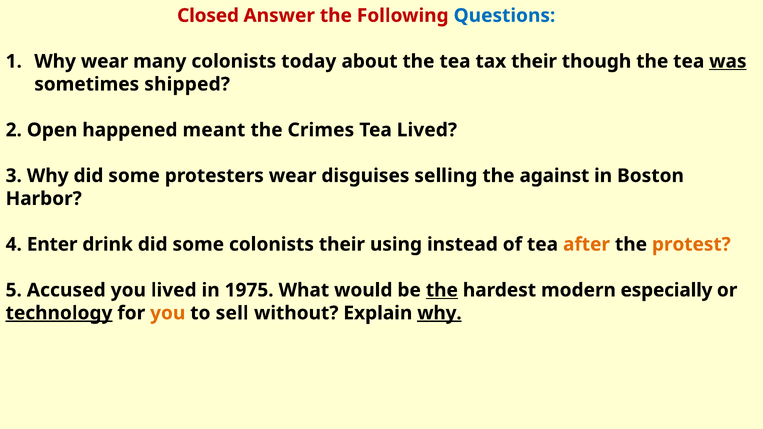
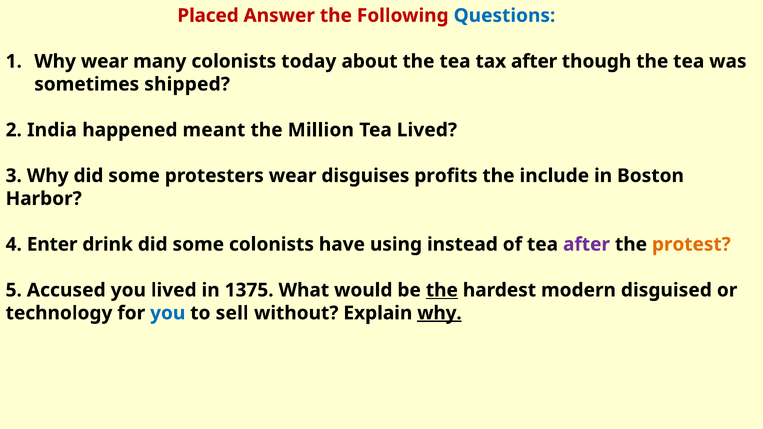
Closed: Closed -> Placed (208, 16)
tax their: their -> after (534, 61)
was underline: present -> none (728, 61)
Open: Open -> India (52, 130)
Crimes: Crimes -> Million (321, 130)
selling: selling -> profits (446, 176)
against: against -> include (554, 176)
colonists their: their -> have (342, 244)
after colour: orange -> purple (586, 244)
1975: 1975 -> 1375 (249, 290)
especially: especially -> disguised (666, 290)
technology underline: present -> none (59, 313)
you colour: orange -> blue (168, 313)
